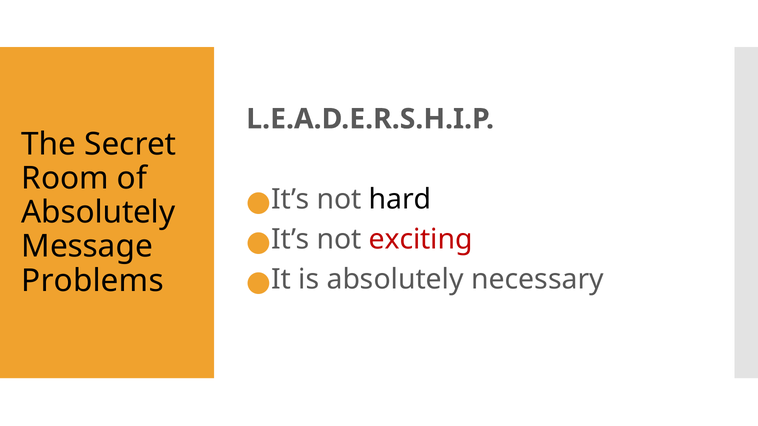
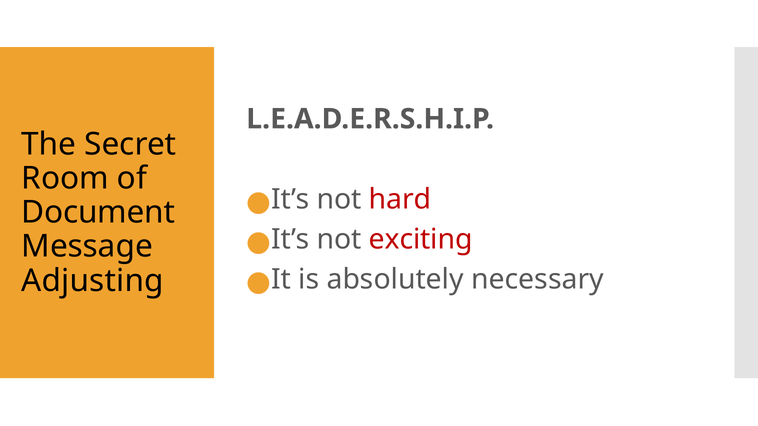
hard colour: black -> red (400, 199)
Absolutely: Absolutely -> Document (98, 213)
Problems: Problems -> Adjusting (93, 281)
